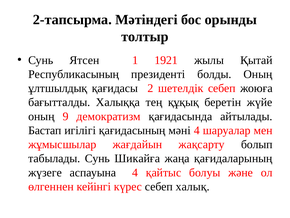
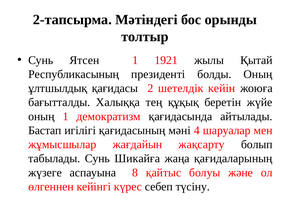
шетелдік себеп: себеп -> кейін (222, 88)
оның 9: 9 -> 1 (66, 116)
аспауына 4: 4 -> 8 (135, 172)
халық: халық -> түсіну (193, 186)
